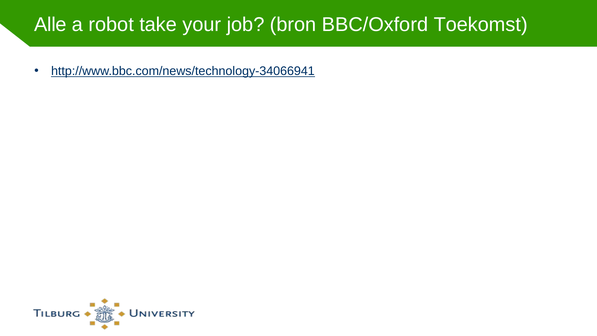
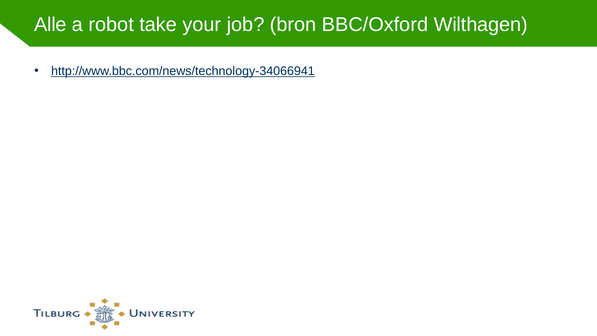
Toekomst: Toekomst -> Wilthagen (481, 25)
